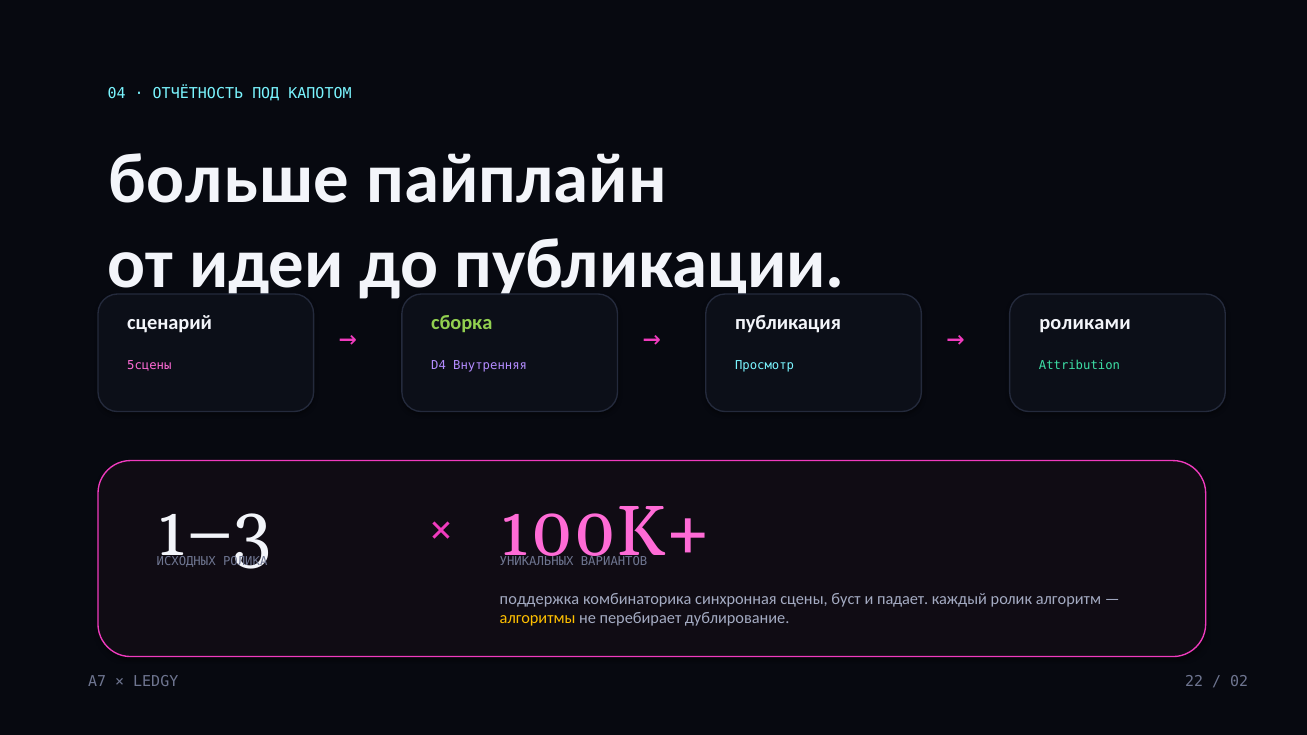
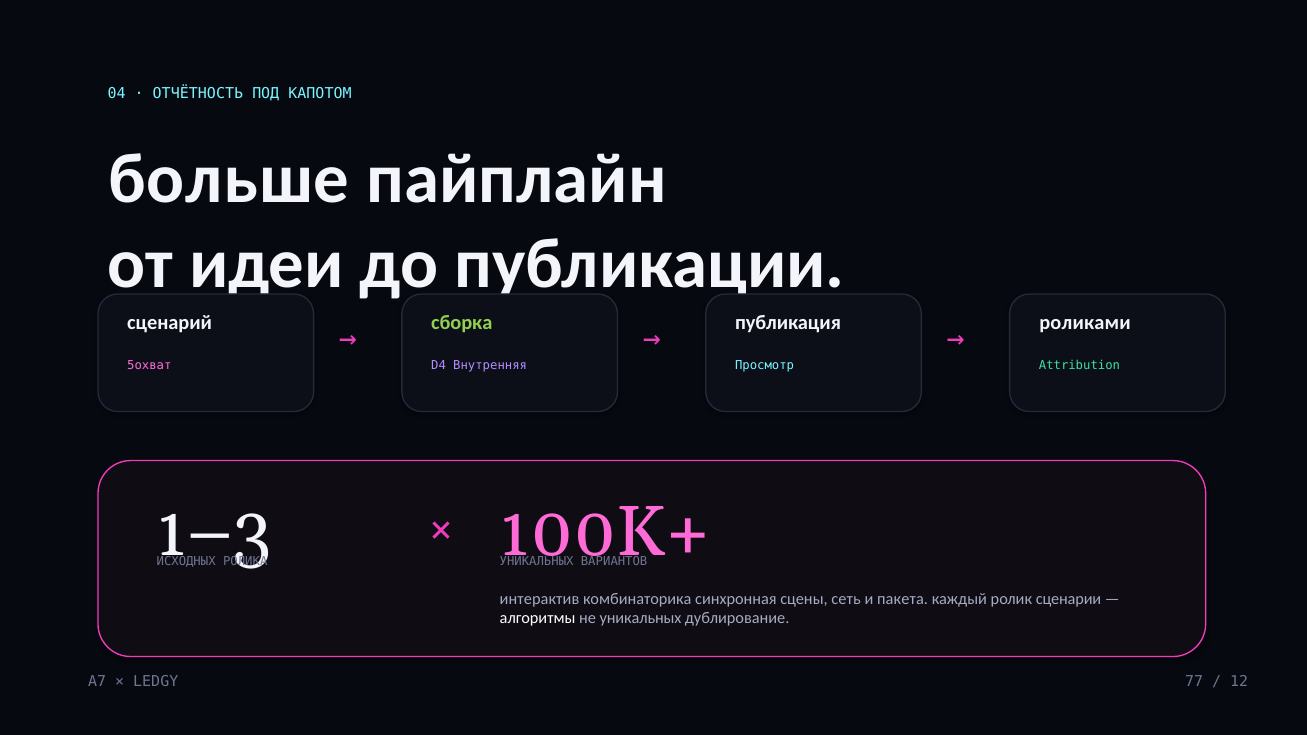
5сцены: 5сцены -> 5охват (149, 366)
поддержка: поддержка -> интерактив (540, 599)
буст: буст -> сеть (846, 599)
падает: падает -> пакета (903, 599)
алгоритм: алгоритм -> сценарии (1069, 599)
алгоритмы colour: yellow -> white (538, 619)
не перебирает: перебирает -> уникальных (641, 619)
22: 22 -> 77 (1194, 681)
02: 02 -> 12 (1239, 681)
